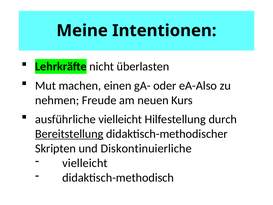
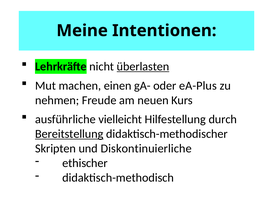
überlasten underline: none -> present (143, 66)
eA-Also: eA-Also -> eA-Plus (198, 86)
vielleicht: vielleicht -> ethischer (85, 163)
